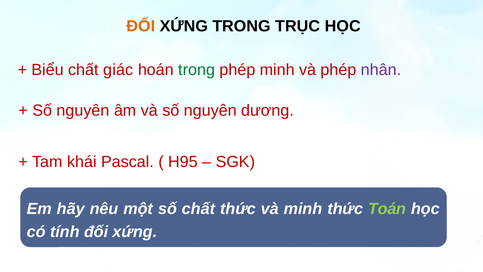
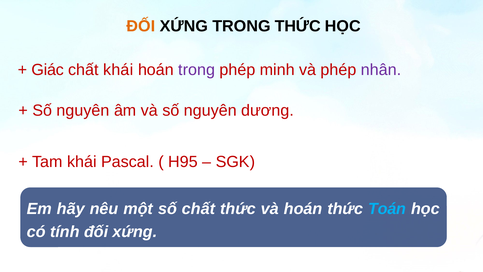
TRONG TRỤC: TRỤC -> THỨC (298, 26)
Biểu: Biểu -> Giác (48, 70)
chất giác: giác -> khái (118, 70)
trong colour: green -> purple (197, 70)
và minh: minh -> hoán (303, 208)
Toán colour: light green -> light blue (387, 208)
